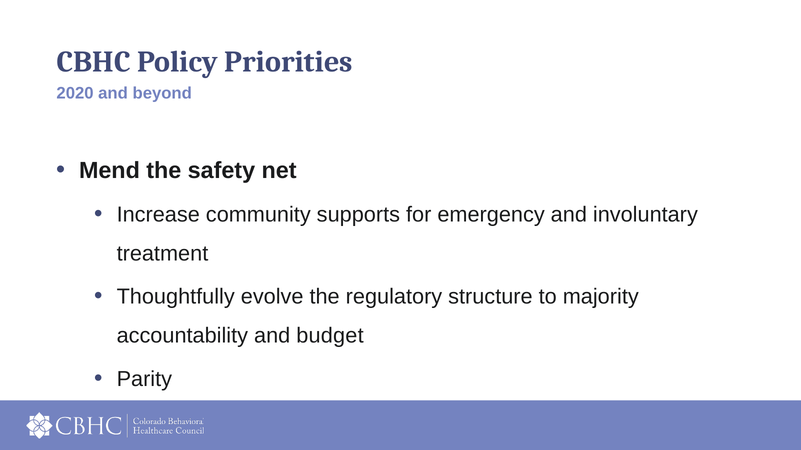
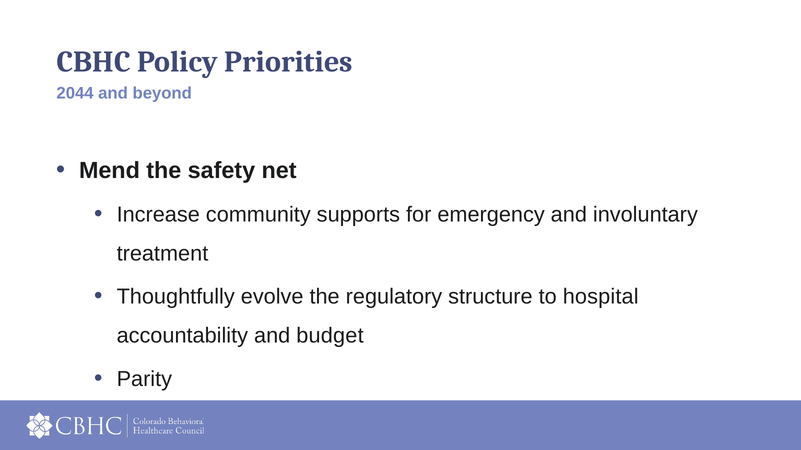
2020: 2020 -> 2044 (75, 93)
majority: majority -> hospital (601, 297)
